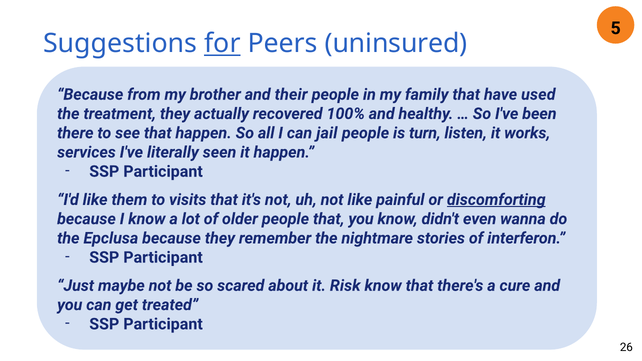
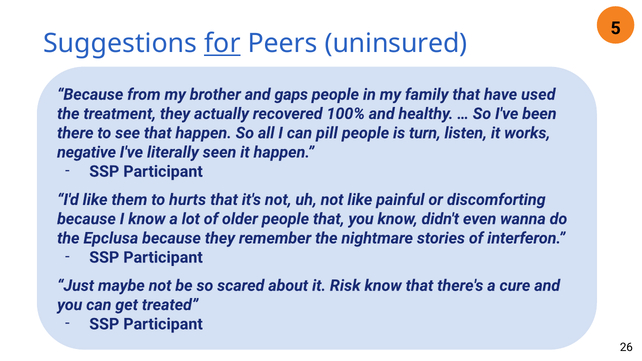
their: their -> gaps (291, 94)
jail: jail -> pill (327, 133)
services: services -> negative (87, 152)
visits: visits -> hurts (188, 200)
discomforting underline: present -> none (496, 200)
